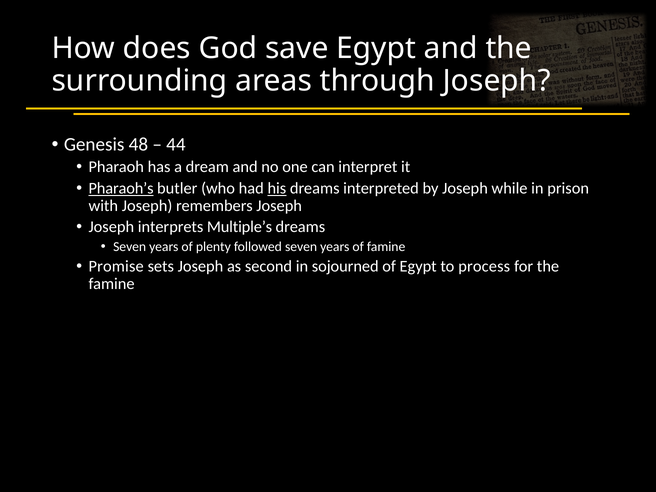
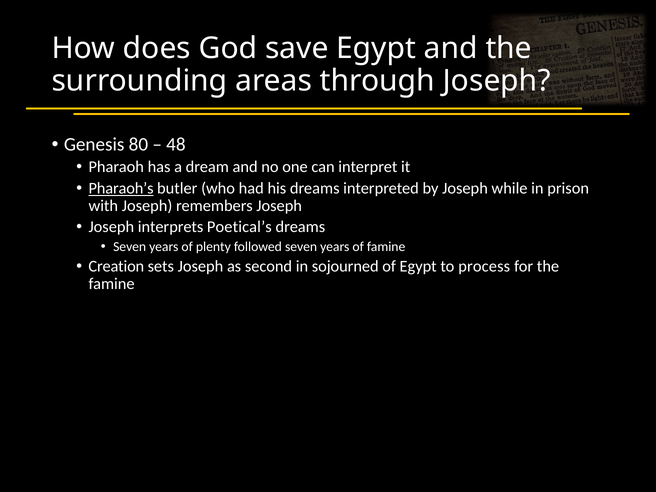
48: 48 -> 80 (138, 144)
44: 44 -> 48 (176, 144)
his underline: present -> none (277, 188)
Multiple’s: Multiple’s -> Poetical’s (239, 227)
Promise: Promise -> Creation (116, 266)
